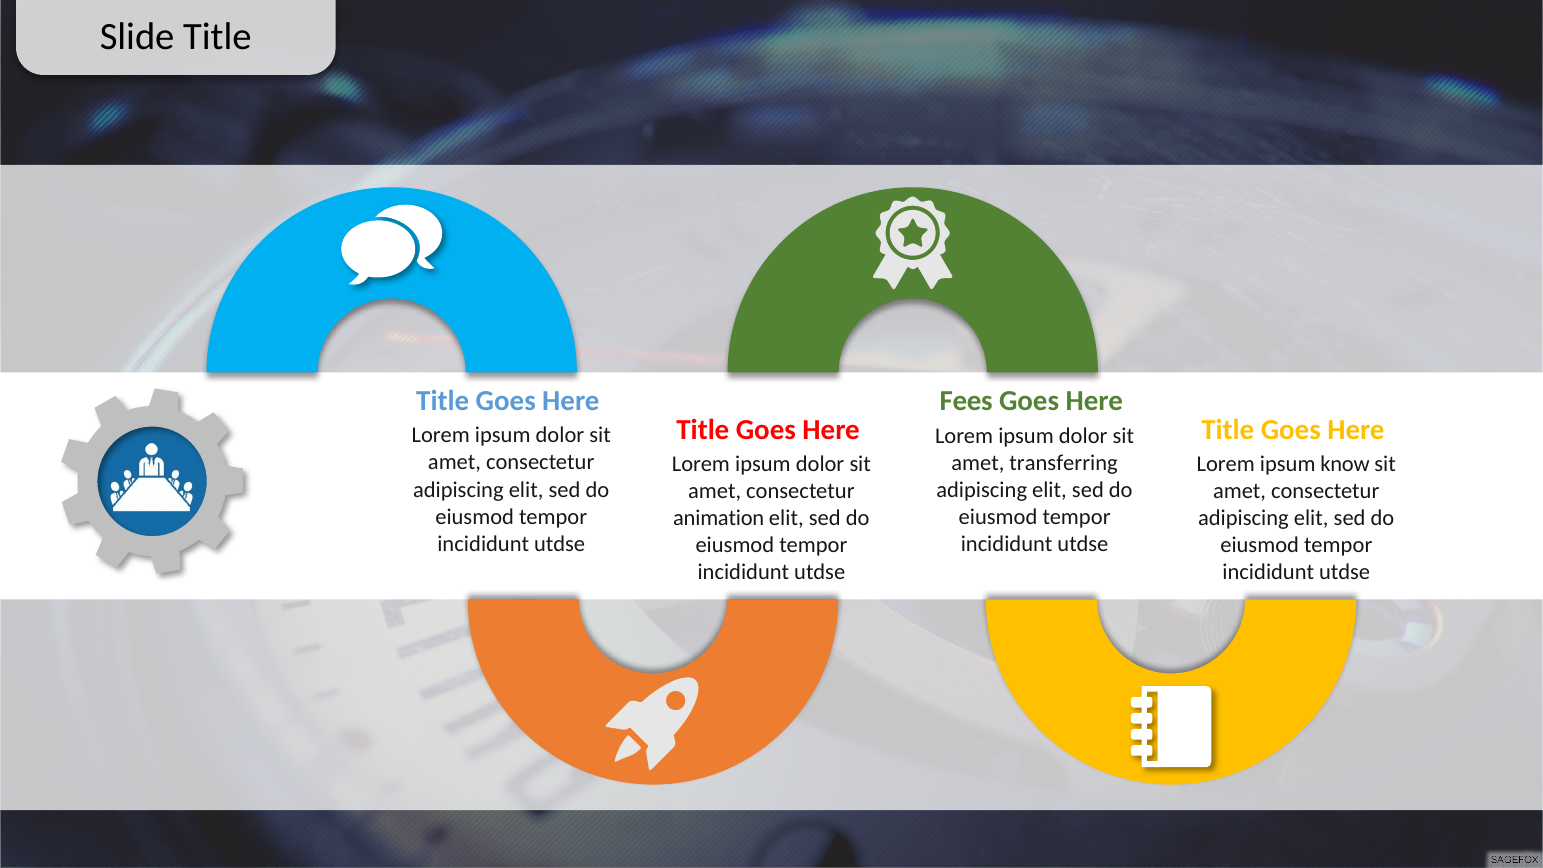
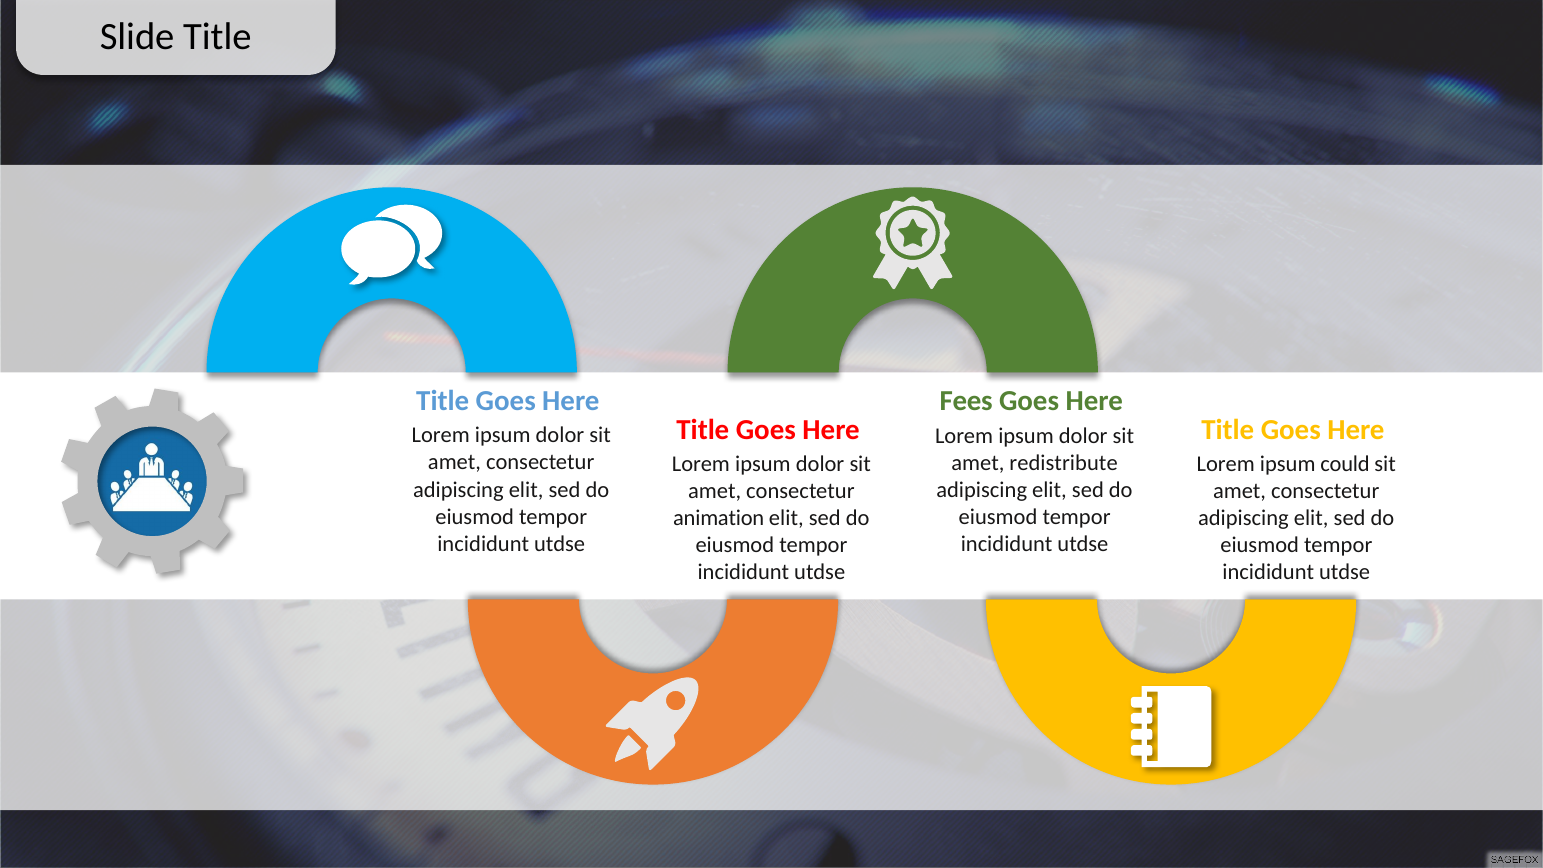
transferring: transferring -> redistribute (1064, 463)
know: know -> could (1345, 464)
